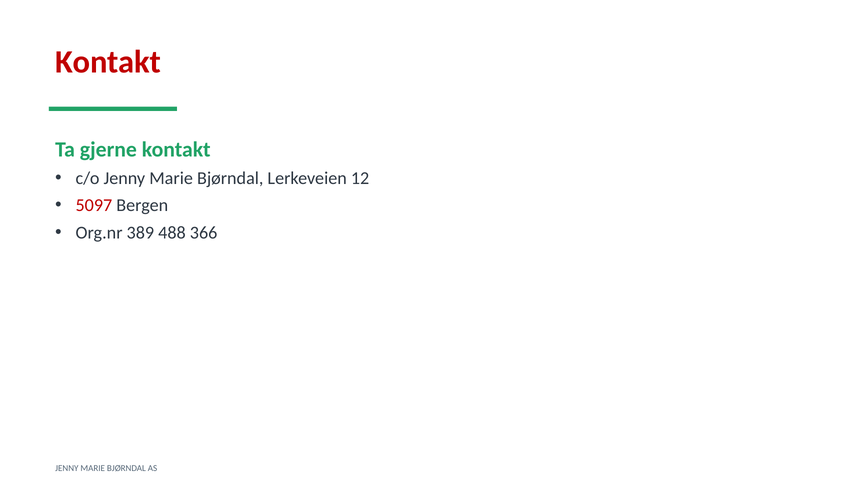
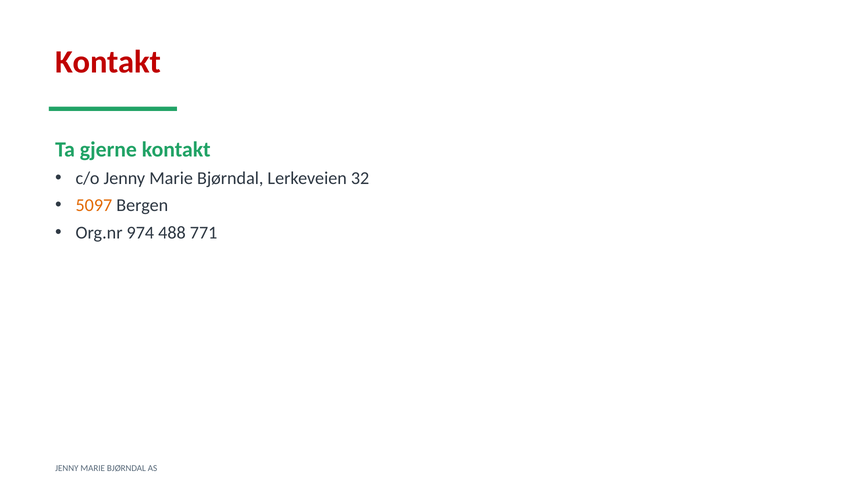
12: 12 -> 32 (360, 178)
5097 colour: red -> orange (94, 206)
389: 389 -> 974 (140, 233)
366: 366 -> 771 (204, 233)
